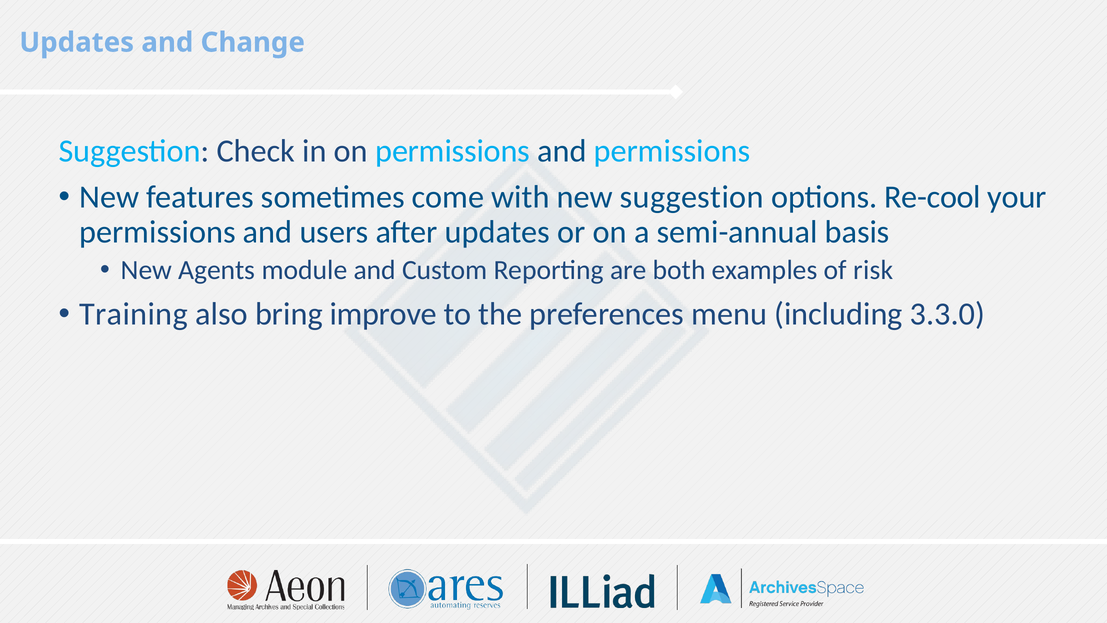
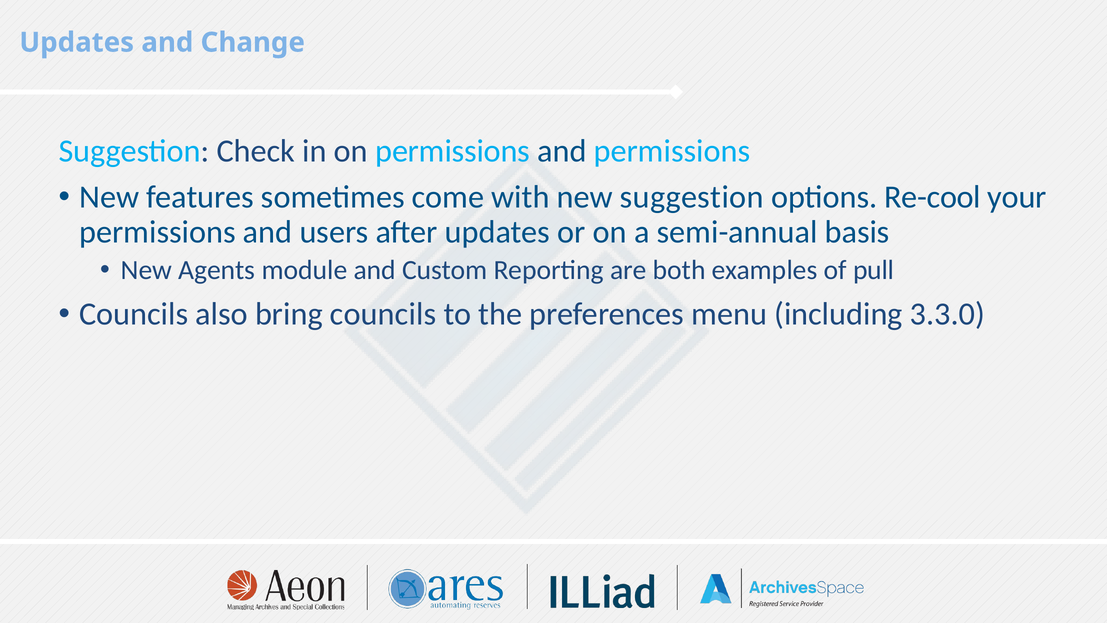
risk: risk -> pull (874, 270)
Training: Training -> Councils (134, 314)
bring improve: improve -> councils (383, 314)
